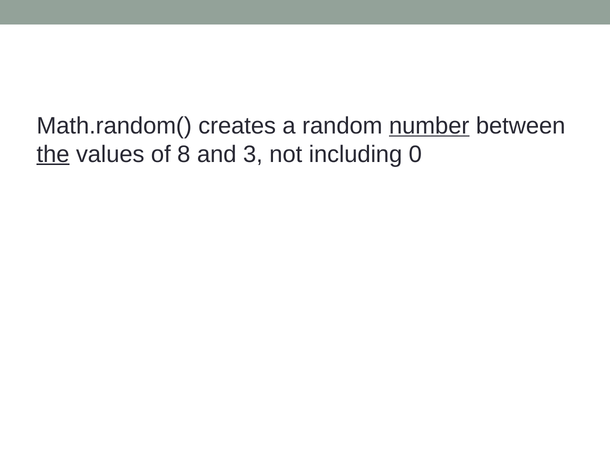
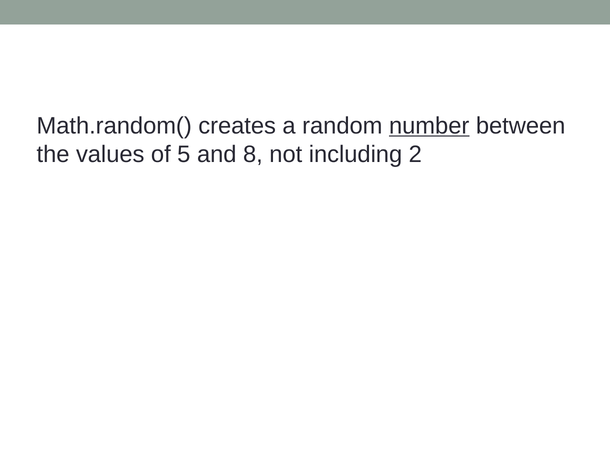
the underline: present -> none (53, 154)
8: 8 -> 5 (184, 154)
3: 3 -> 8 (253, 154)
0: 0 -> 2 (415, 154)
